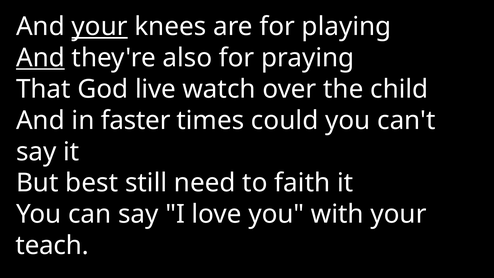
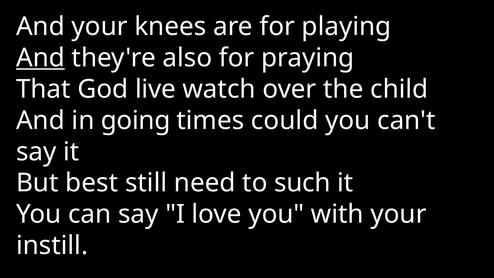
your underline: present -> none (100, 26)
faster: faster -> going (136, 120)
faith: faith -> such (302, 183)
teach: teach -> instill (52, 246)
